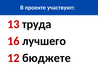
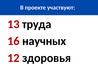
лучшего: лучшего -> научных (44, 41)
бюджете: бюджете -> здоровья (47, 58)
